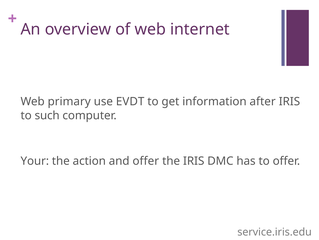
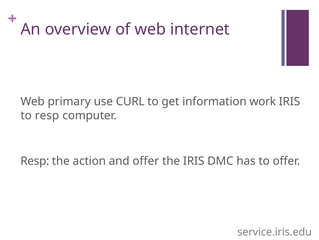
EVDT: EVDT -> CURL (130, 101)
after: after -> work (263, 101)
to such: such -> resp (47, 115)
Your: Your -> Resp (35, 161)
